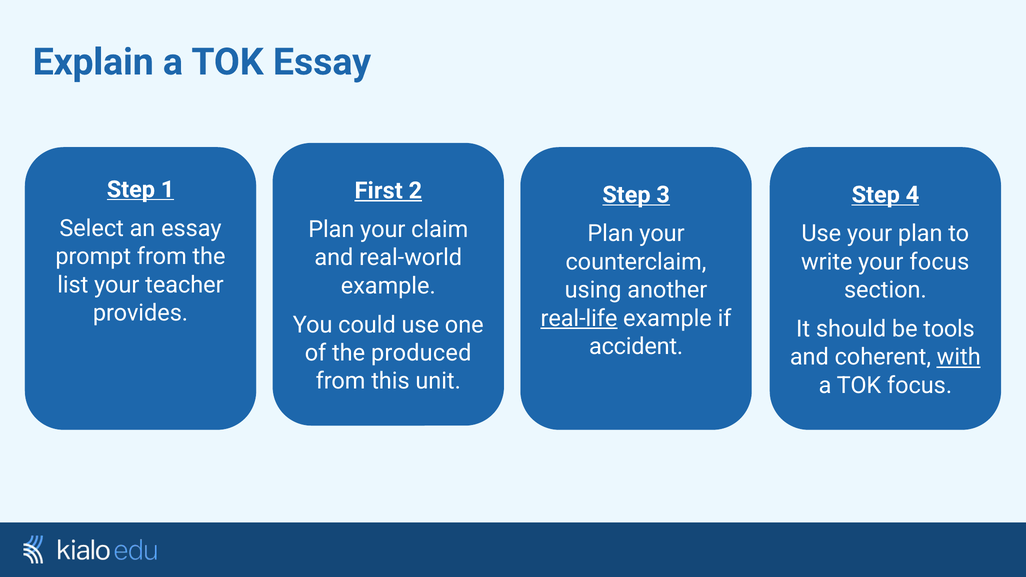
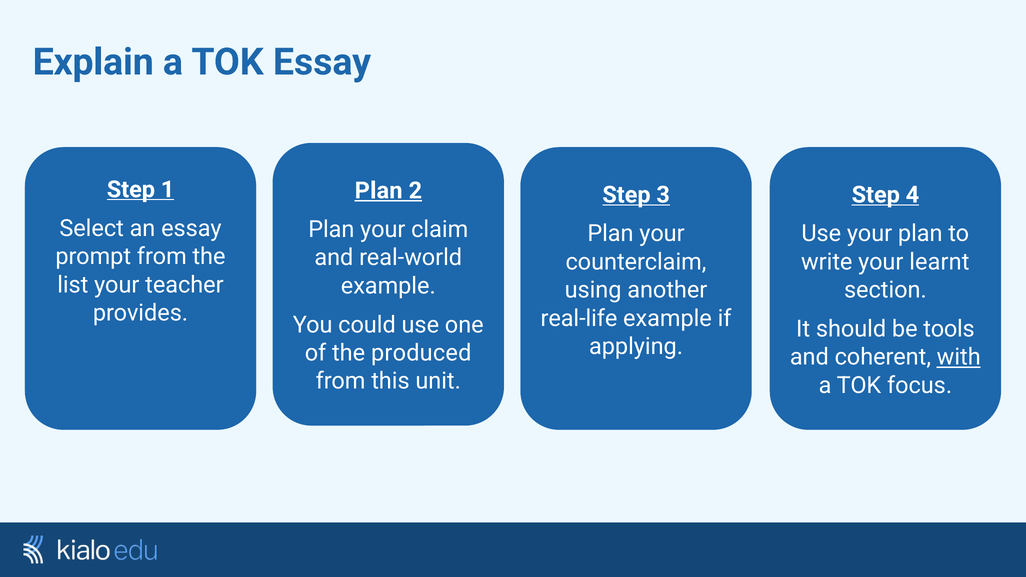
First: First -> Plan (379, 191)
your focus: focus -> learnt (939, 262)
real-life underline: present -> none (579, 318)
accident: accident -> applying (636, 347)
